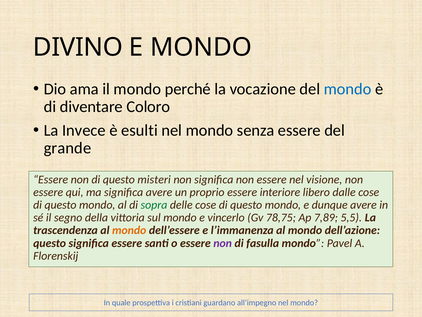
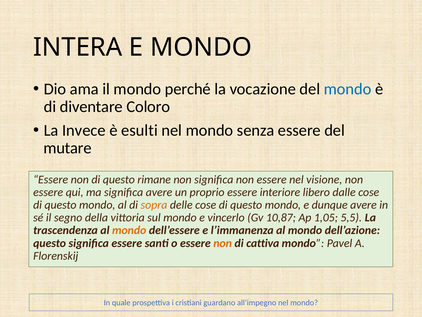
DIVINO: DIVINO -> INTERA (78, 47)
grande: grande -> mutare (68, 148)
misteri: misteri -> rimane (154, 179)
sopra colour: green -> orange (154, 205)
78,75: 78,75 -> 10,87 (281, 217)
7,89: 7,89 -> 1,05 (326, 217)
non colour: purple -> orange (223, 243)
fasulla: fasulla -> cattiva (263, 243)
